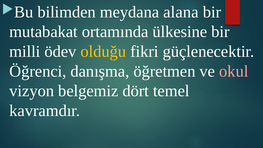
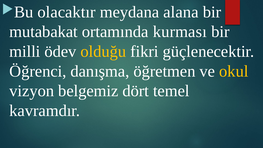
bilimden: bilimden -> olacaktır (67, 12)
ülkesine: ülkesine -> kurması (180, 32)
okul colour: pink -> yellow (234, 71)
